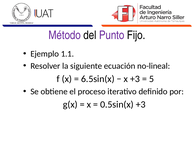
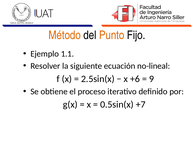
Método colour: purple -> orange (65, 35)
Punto colour: purple -> orange (112, 35)
6.5sin(x: 6.5sin(x -> 2.5sin(x (98, 79)
x +3: +3 -> +6 (135, 79)
5: 5 -> 9 (152, 79)
0.5sin(x +3: +3 -> +7 (141, 105)
